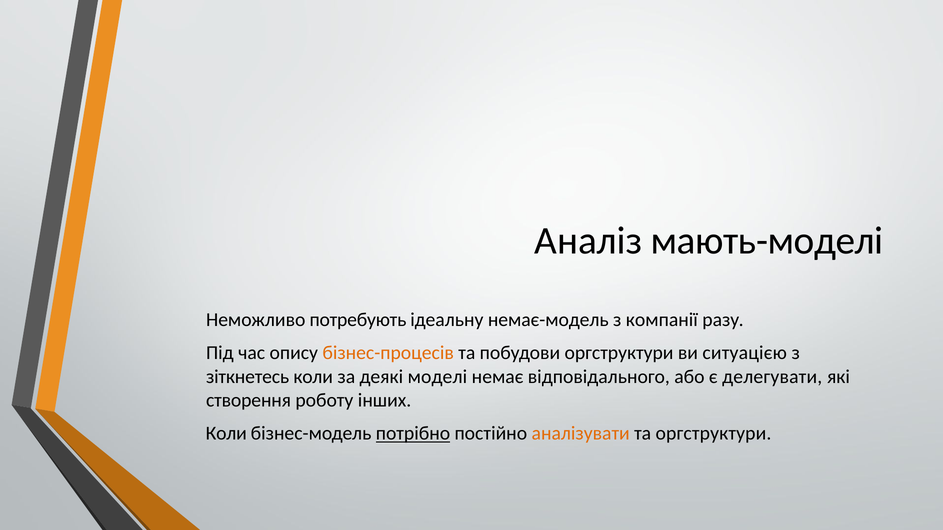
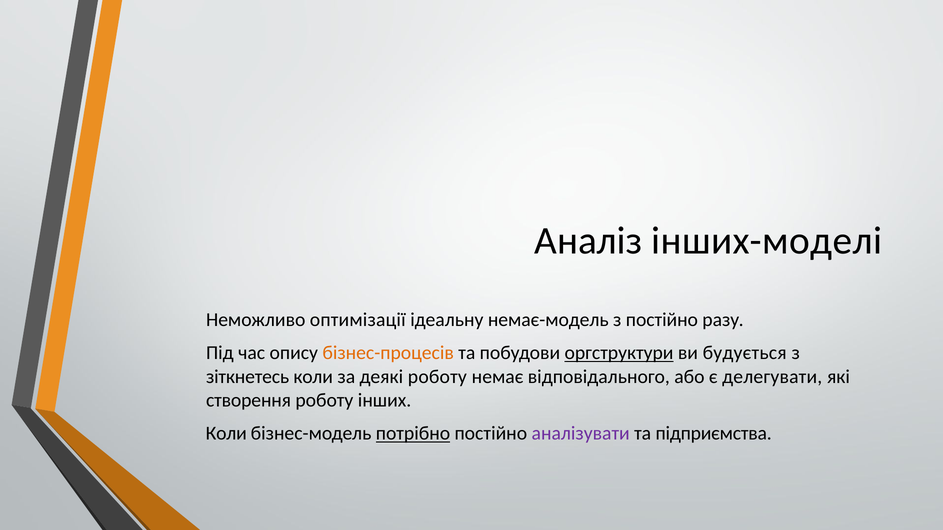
мають-моделі: мають-моделі -> інших-моделі (767, 241)
потребують: потребують -> оптимізації (358, 320)
з компанії: компанії -> постійно (662, 320)
оргструктури underline: none -> present (619, 353)
ситуацією: ситуацією -> будується (745, 353)
деякі моделі: моделі -> роботу (437, 377)
аналізувати colour: orange -> purple (581, 434)
та оргструктури: оргструктури -> підприємства (714, 434)
